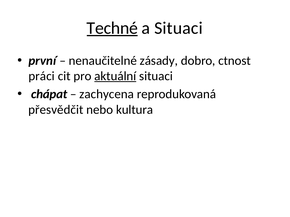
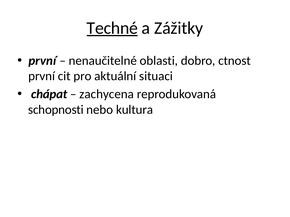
a Situaci: Situaci -> Zážitky (179, 28)
zásady: zásady -> oblasti (159, 61)
práci: práci -> první (42, 76)
aktuální underline: present -> none (115, 76)
přesvědčit: přesvědčit -> schopnosti (56, 110)
